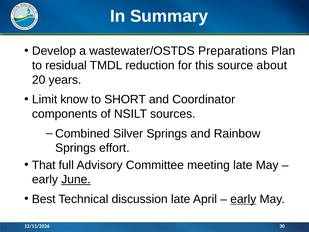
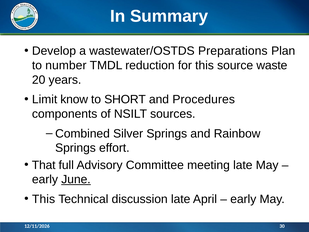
residual: residual -> number (66, 65)
about: about -> waste (272, 65)
Coordinator: Coordinator -> Procedures (204, 99)
Best: Best -> This (44, 199)
early underline: present -> none (243, 199)
